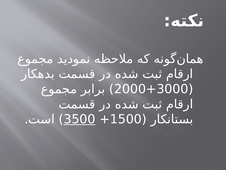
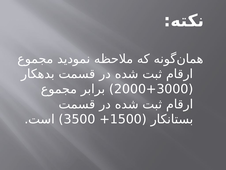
3500 underline: present -> none (79, 119)
